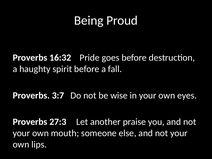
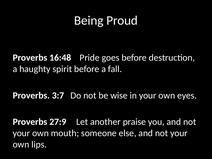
16:32: 16:32 -> 16:48 (60, 58)
27:3: 27:3 -> 27:9 (58, 122)
